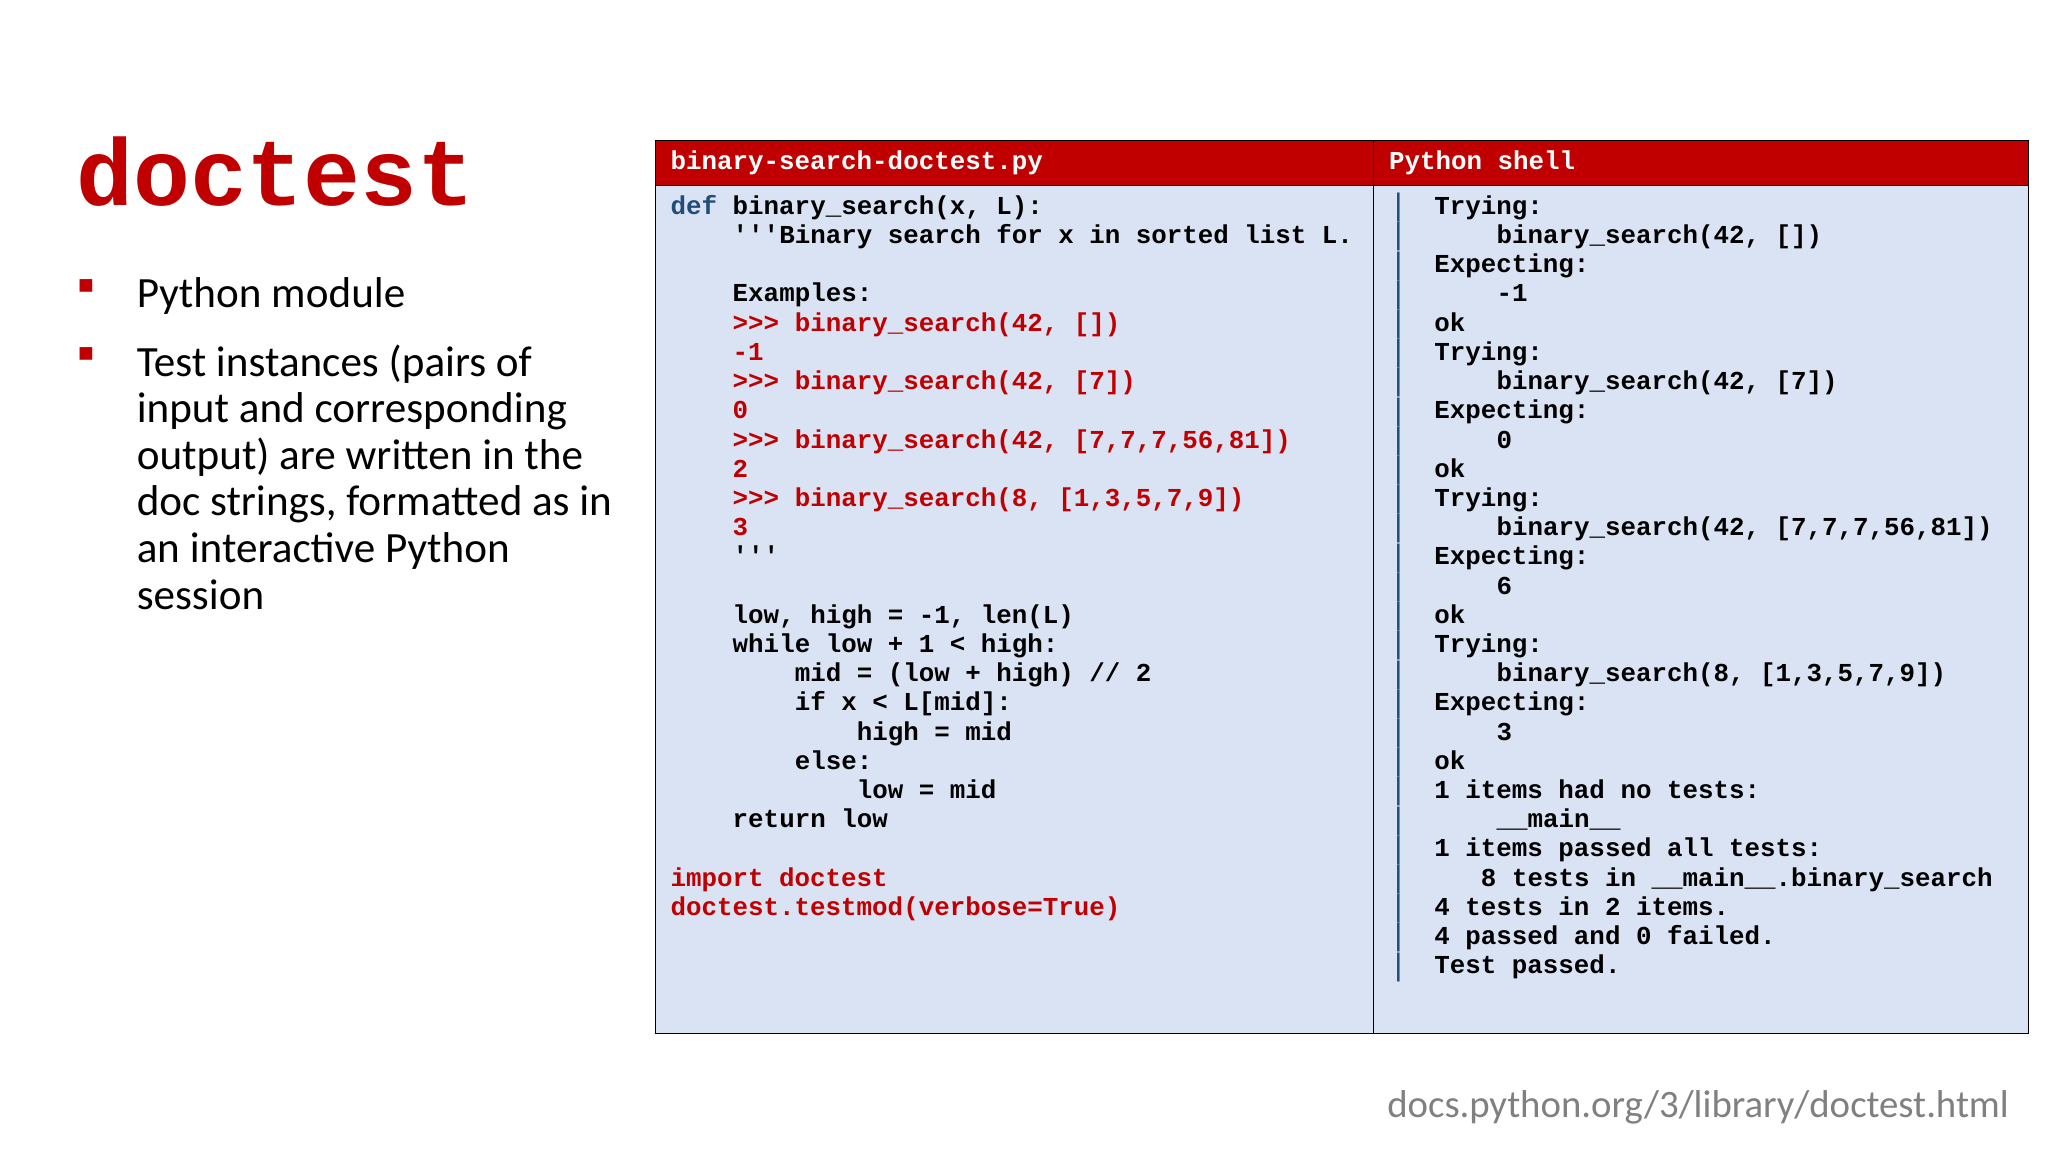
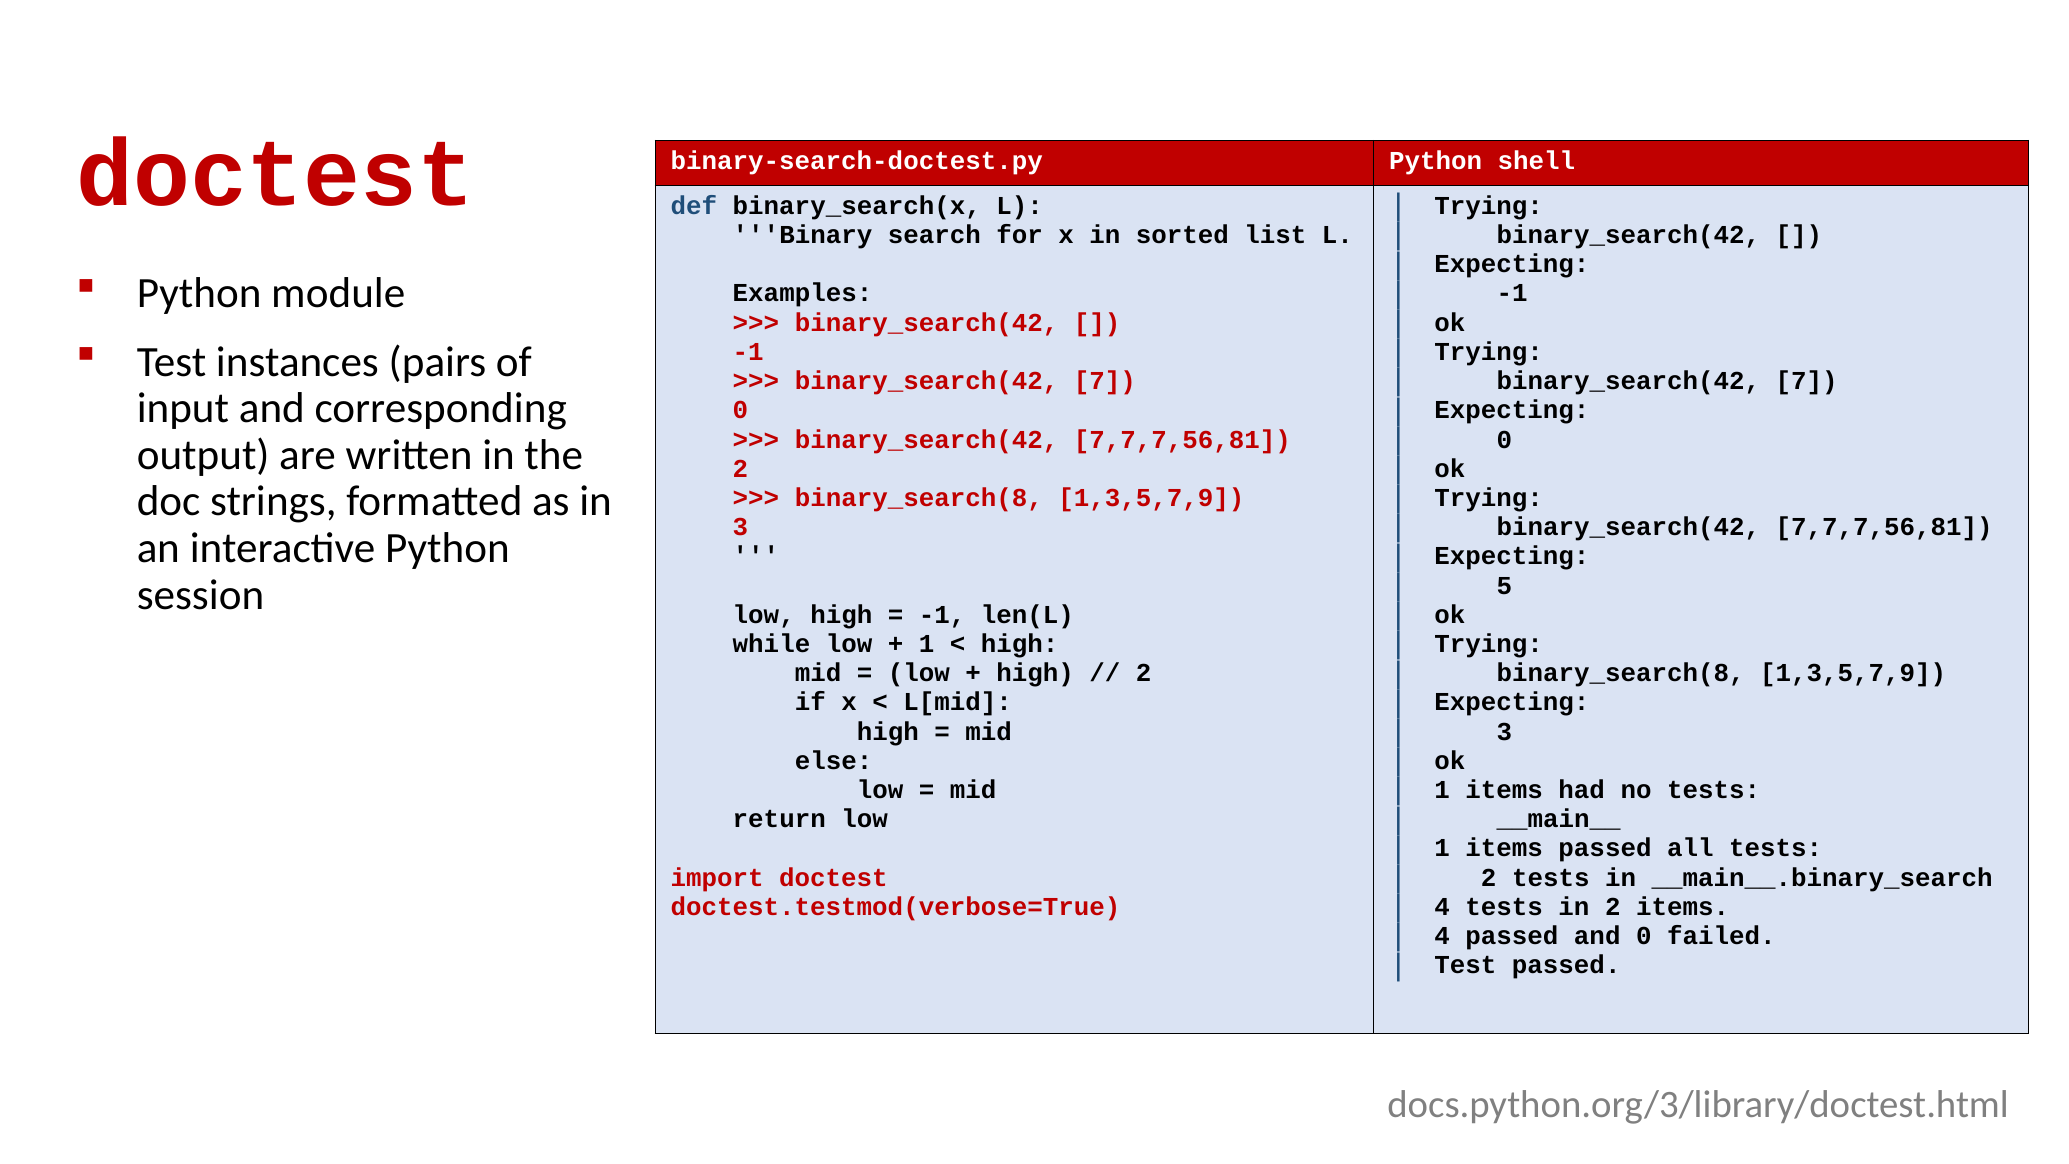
6: 6 -> 5 (1504, 585)
8: 8 -> 2 (1489, 877)
